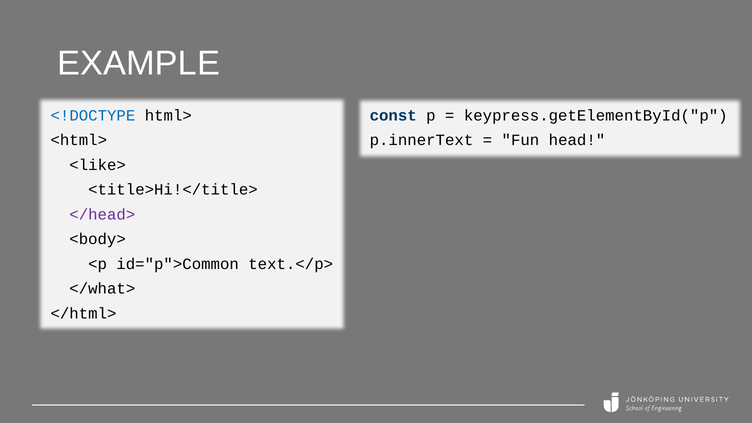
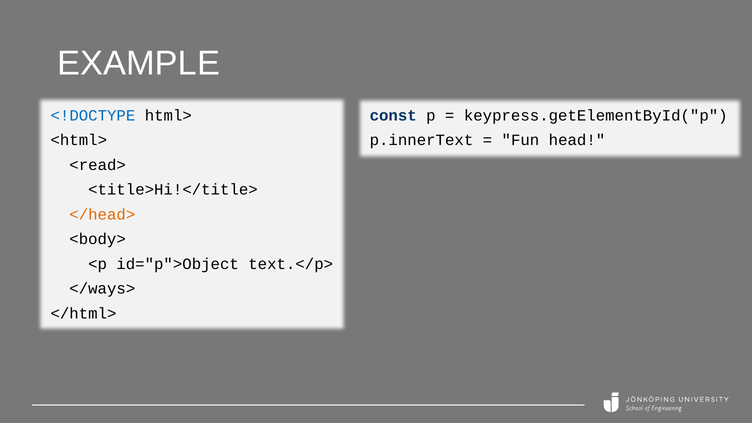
<like>: <like> -> <read> (98, 165)
</head> colour: purple -> orange (102, 214)
id="p">Common: id="p">Common -> id="p">Object (178, 264)
</what>: </what> -> </ways> (102, 289)
